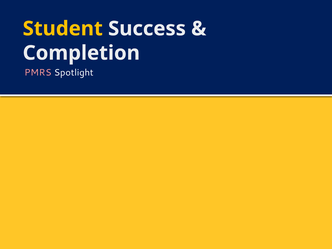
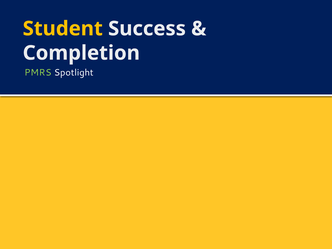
PMRS colour: pink -> light green (38, 73)
